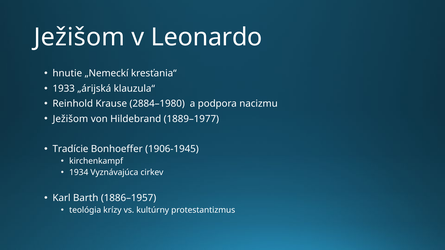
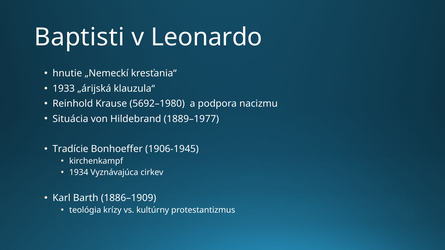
Ježišom: Ježišom -> Baptisti (79, 37)
2884–1980: 2884–1980 -> 5692–1980 (157, 104)
Ježišom: Ježišom -> Situácia (70, 119)
1886–1957: 1886–1957 -> 1886–1909 (129, 198)
